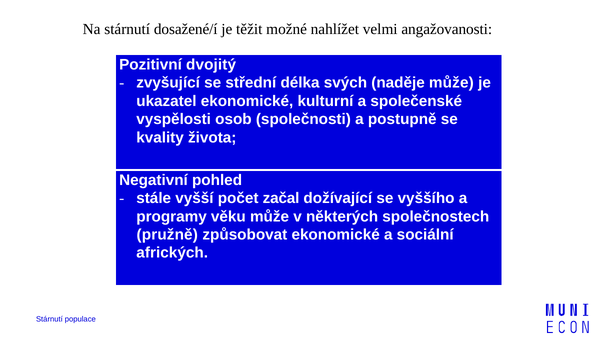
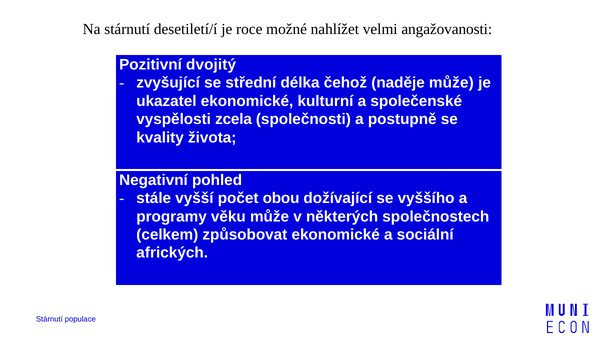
dosažené/í: dosažené/í -> desetiletí/í (186, 29)
těžit: těžit -> roce (249, 29)
svých: svých -> čehož (345, 83)
osob: osob -> zcela (234, 119)
začal: začal -> obou (281, 198)
pružně: pružně -> celkem (167, 234)
